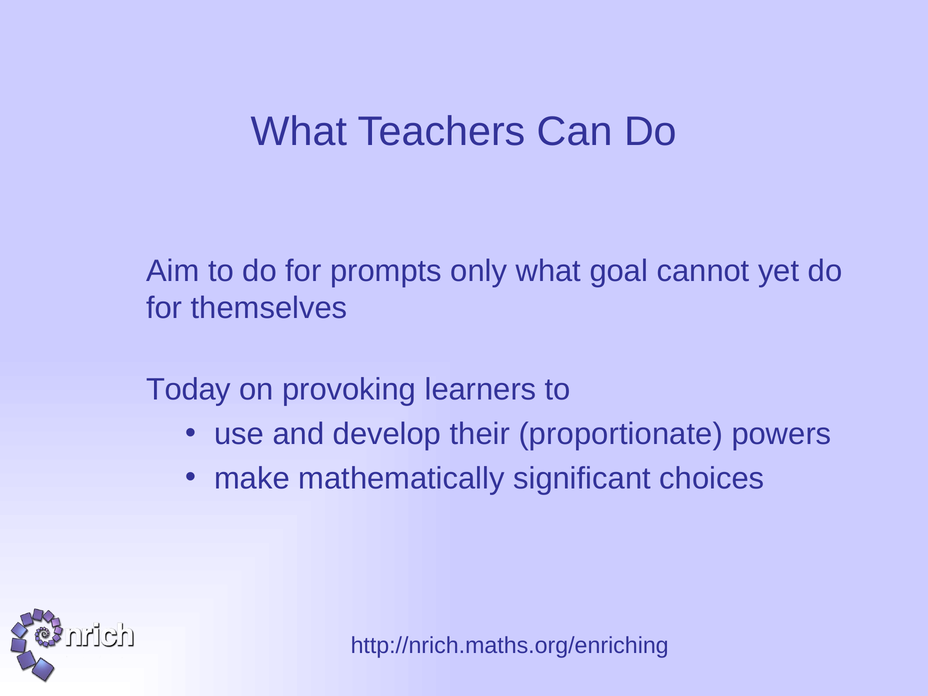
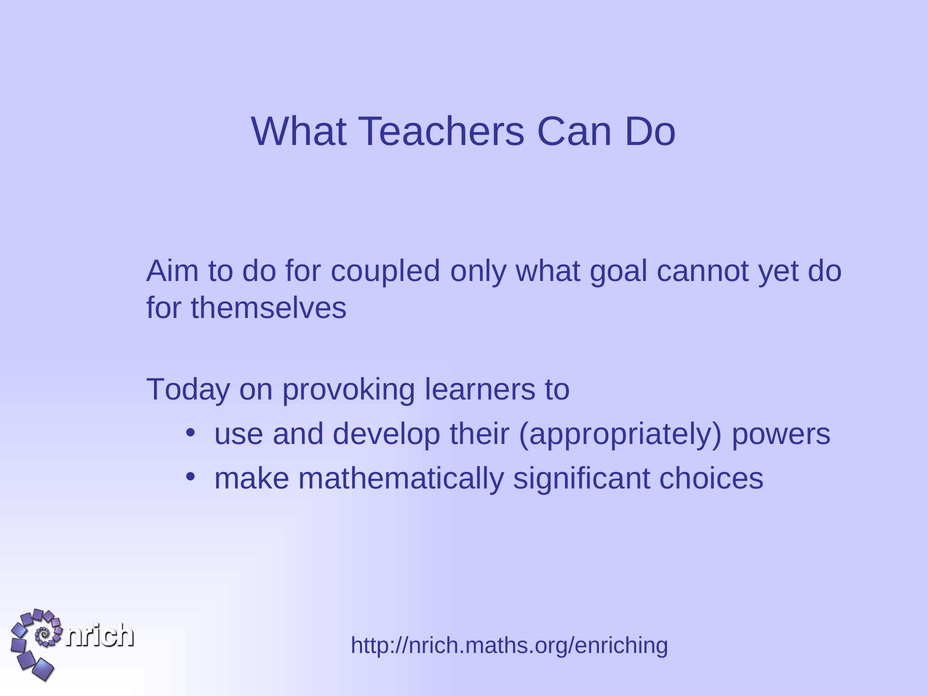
prompts: prompts -> coupled (386, 271)
proportionate: proportionate -> appropriately (621, 434)
